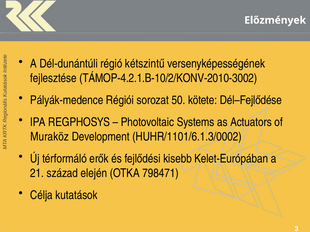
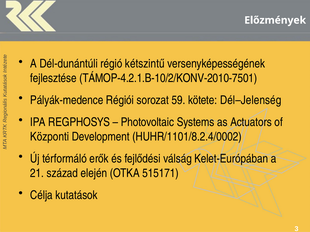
TÁMOP-4.2.1.B-10/2/KONV-2010-3002: TÁMOP-4.2.1.B-10/2/KONV-2010-3002 -> TÁMOP-4.2.1.B-10/2/KONV-2010-7501 (168, 78)
50: 50 -> 59 (179, 100)
Dél–Fejlődése: Dél–Fejlődése -> Dél–Jelenség (251, 100)
Muraköz: Muraköz -> Központi (50, 137)
HUHR/1101/6.1.3/0002: HUHR/1101/6.1.3/0002 -> HUHR/1101/8.2.4/0002 (187, 137)
kisebb: kisebb -> válság (178, 159)
798471: 798471 -> 515171 (161, 173)
